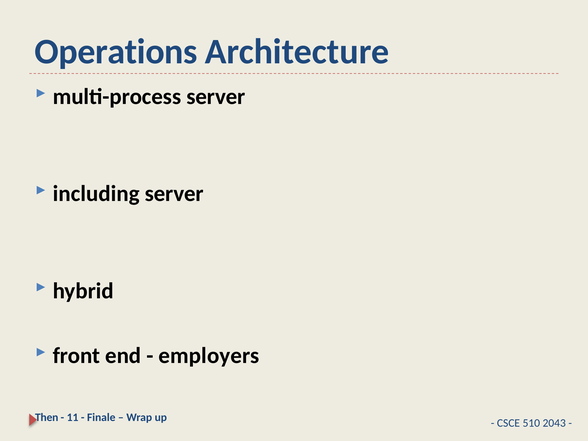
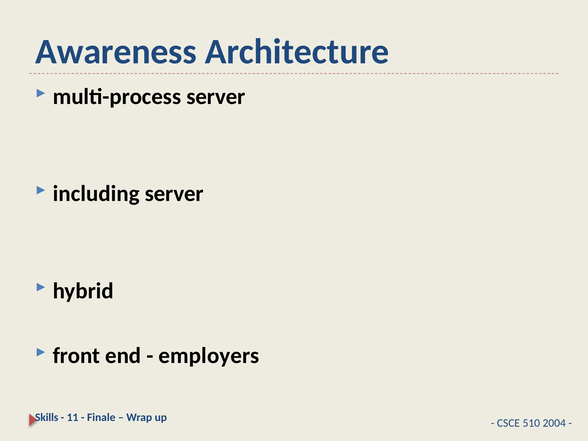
Operations: Operations -> Awareness (116, 52)
Then: Then -> Skills (47, 417)
2043: 2043 -> 2004 (554, 423)
